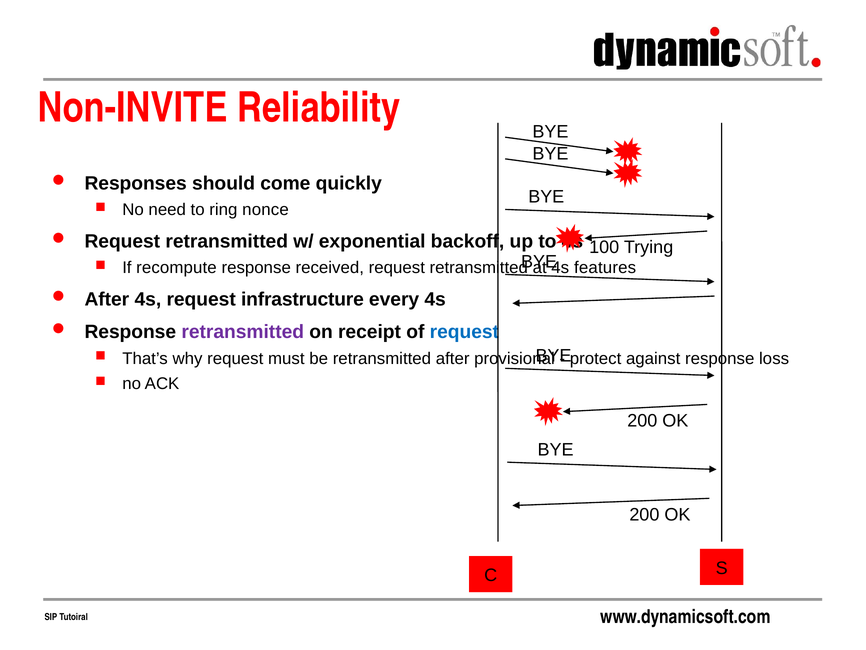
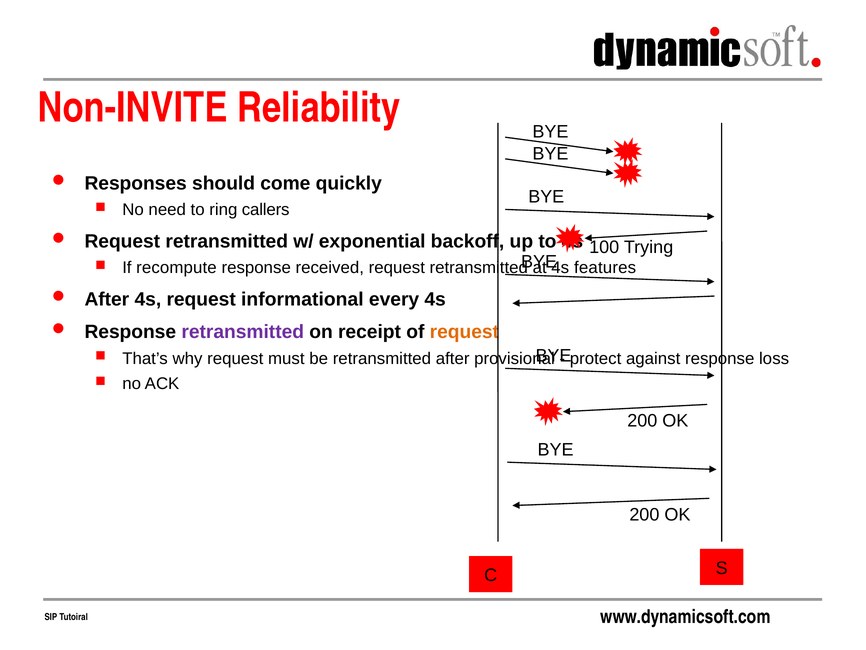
nonce: nonce -> callers (266, 210)
infrastructure: infrastructure -> informational (302, 299)
request colour: blue -> orange (464, 332)
